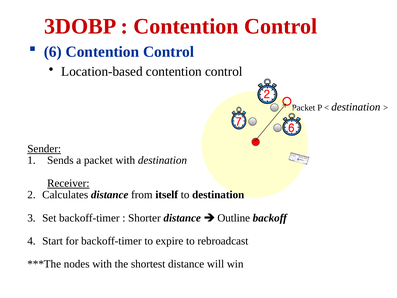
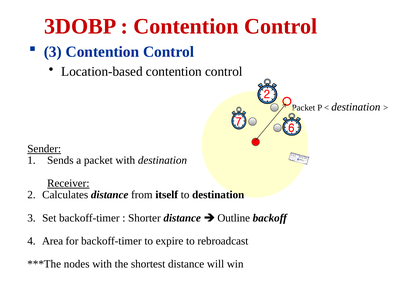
6: 6 -> 3 (53, 52)
Start: Start -> Area (53, 241)
